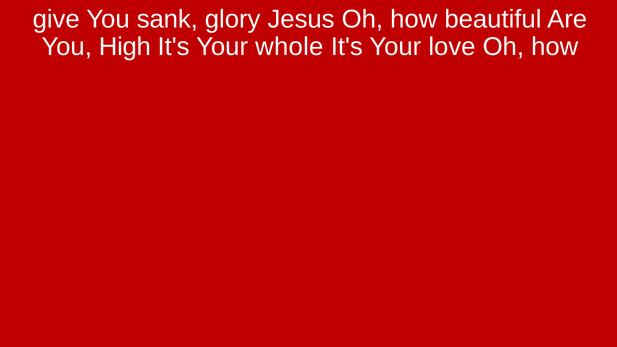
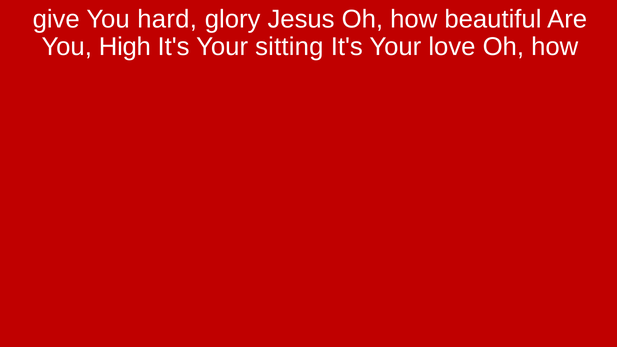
sank: sank -> hard (167, 19)
whole: whole -> sitting (289, 47)
